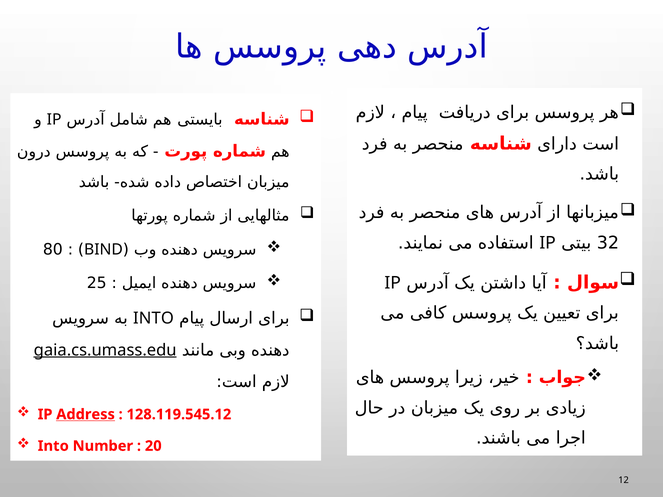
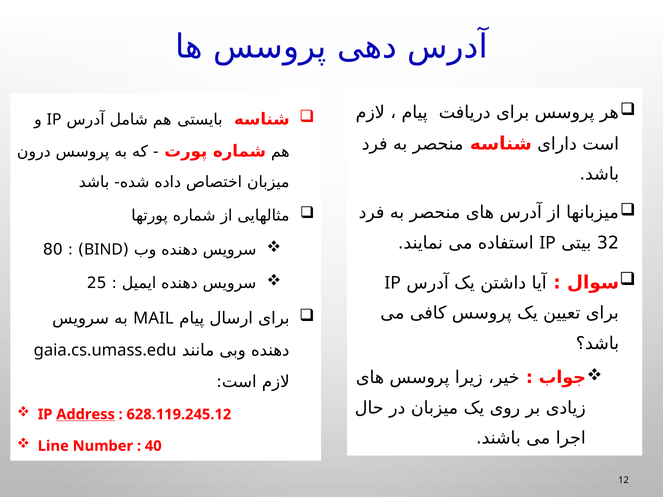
INTO: INTO -> MAIL (153, 318)
gaia.cs.umass.edu underline: present -> none (105, 350)
128.119.545.12: 128.119.545.12 -> 628.119.245.12 (179, 415)
Into: Into -> Line (53, 446)
20: 20 -> 40 (153, 446)
